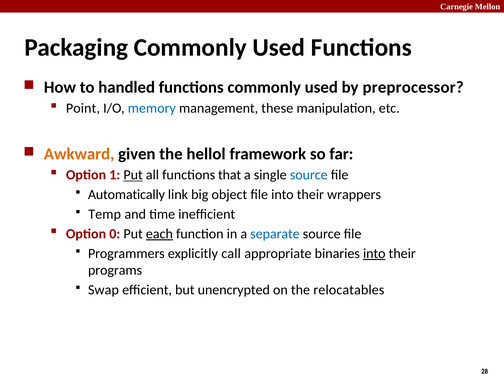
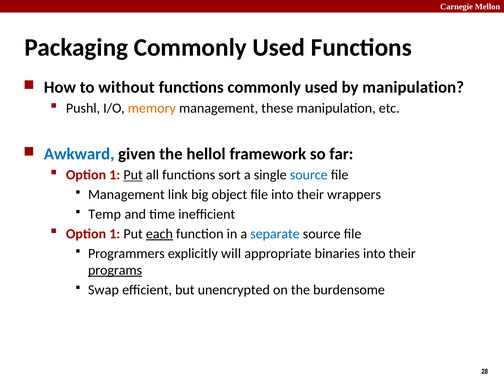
handled: handled -> without (127, 87)
by preprocessor: preprocessor -> manipulation (413, 87)
Point: Point -> Pushl (83, 108)
memory colour: blue -> orange (152, 108)
Awkward colour: orange -> blue (79, 154)
that: that -> sort (230, 175)
Automatically: Automatically -> Management (126, 195)
0: 0 -> 1 (115, 234)
call: call -> will (231, 253)
into underline: present -> none (374, 253)
programs underline: none -> present (115, 270)
relocatables: relocatables -> burdensome (349, 290)
